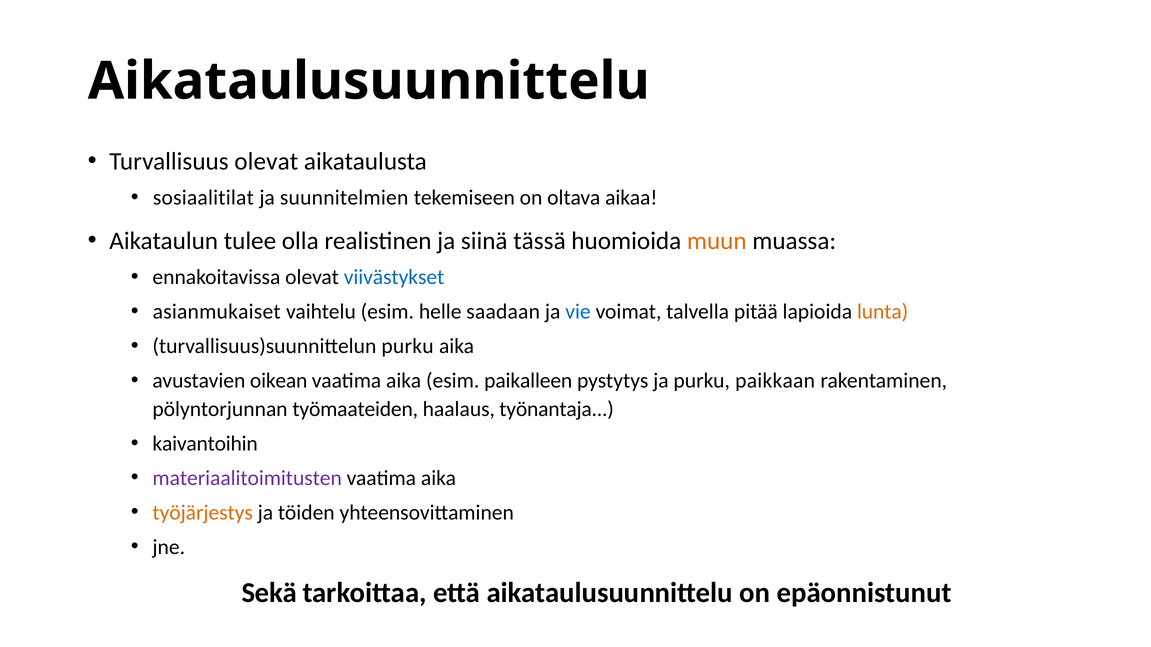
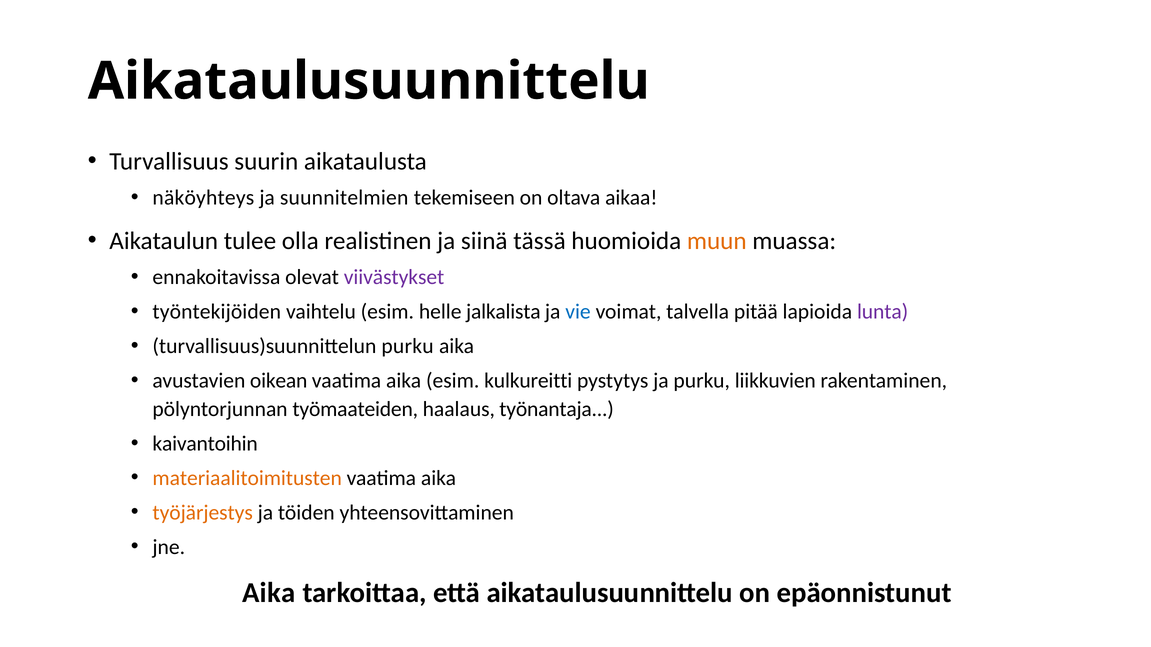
Turvallisuus olevat: olevat -> suurin (266, 162)
sosiaalitilat: sosiaalitilat -> näköyhteys (203, 198)
viivästykset colour: blue -> purple (394, 278)
asianmukaiset: asianmukaiset -> työntekijöiden (217, 312)
saadaan: saadaan -> jalkalista (503, 312)
lunta colour: orange -> purple (883, 312)
paikalleen: paikalleen -> kulkureitti (528, 381)
paikkaan: paikkaan -> liikkuvien (775, 381)
materiaalitoimitusten colour: purple -> orange (247, 478)
Sekä: Sekä -> Aika (269, 593)
